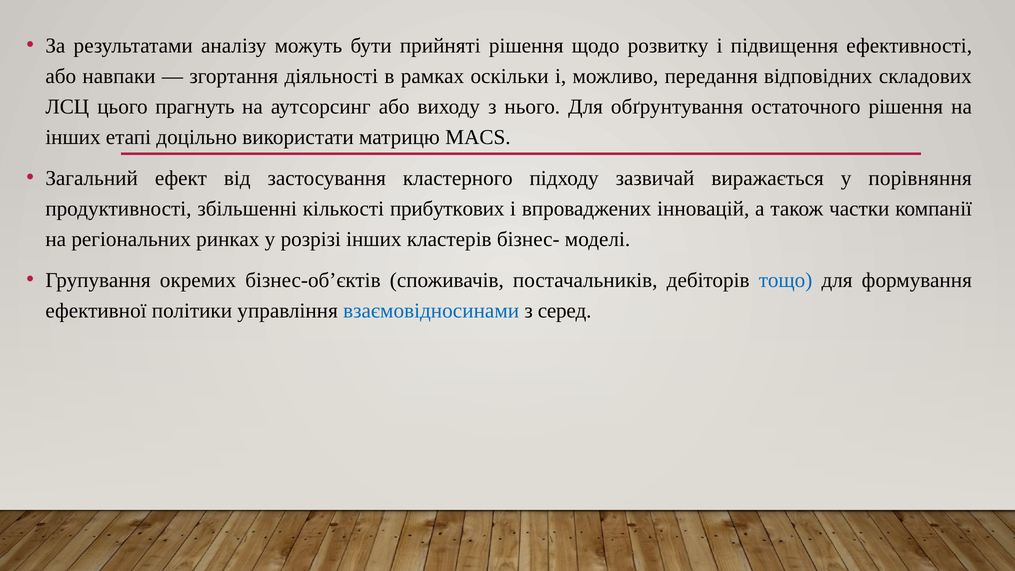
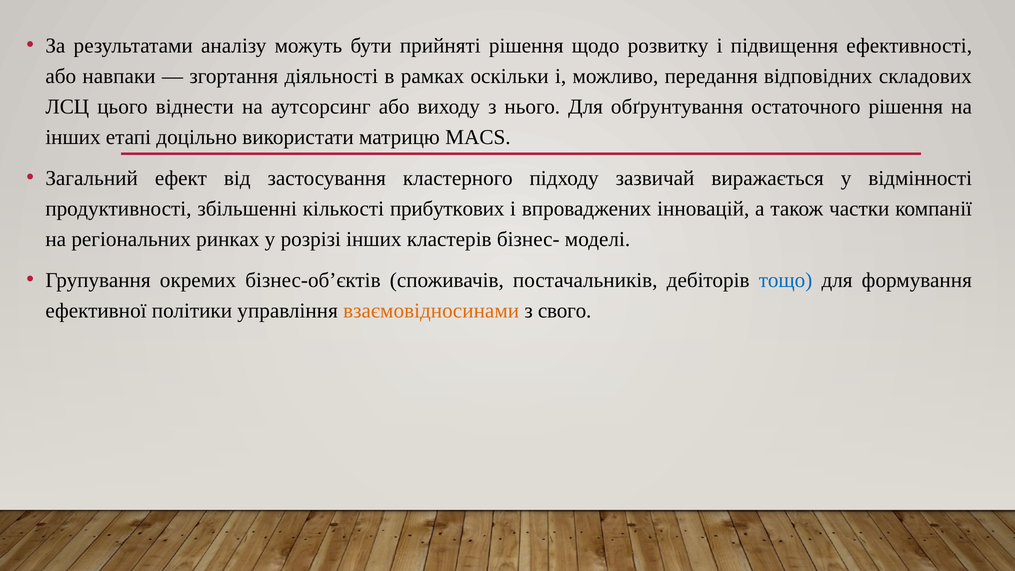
прагнуть: прагнуть -> віднести (195, 107)
порівняння: порівняння -> відмінності (920, 178)
взаємовідносинами colour: blue -> orange (431, 311)
серед: серед -> свого (565, 311)
